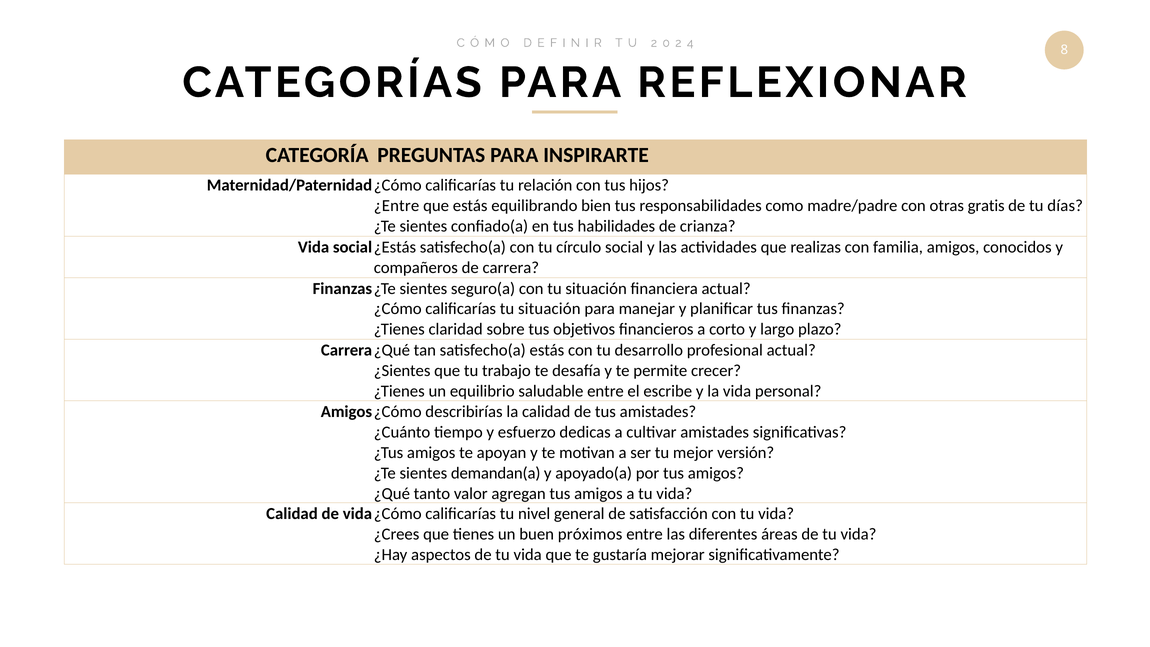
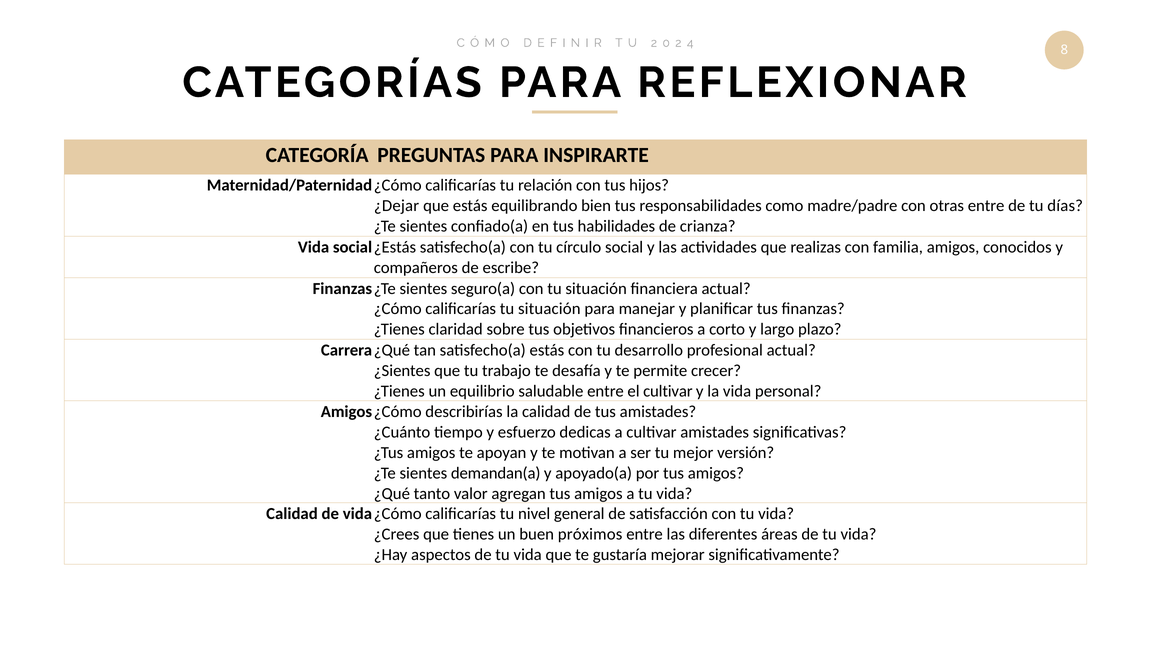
¿Entre: ¿Entre -> ¿Dejar (397, 206)
otras gratis: gratis -> entre (986, 206)
carrera: carrera -> escribe (511, 267)
el escribe: escribe -> cultivar (668, 391)
